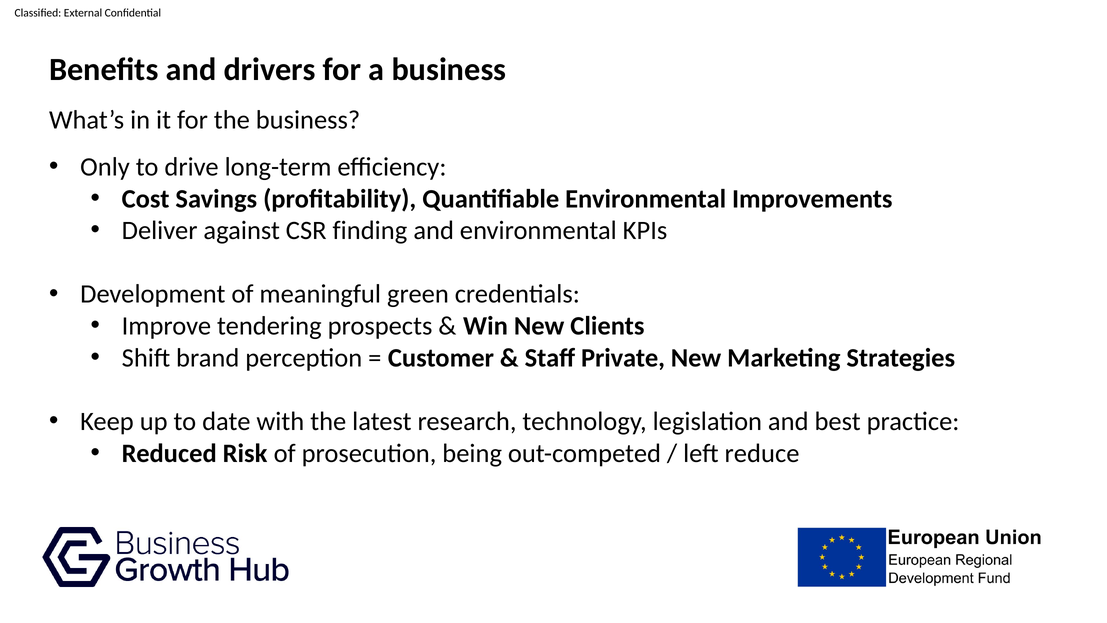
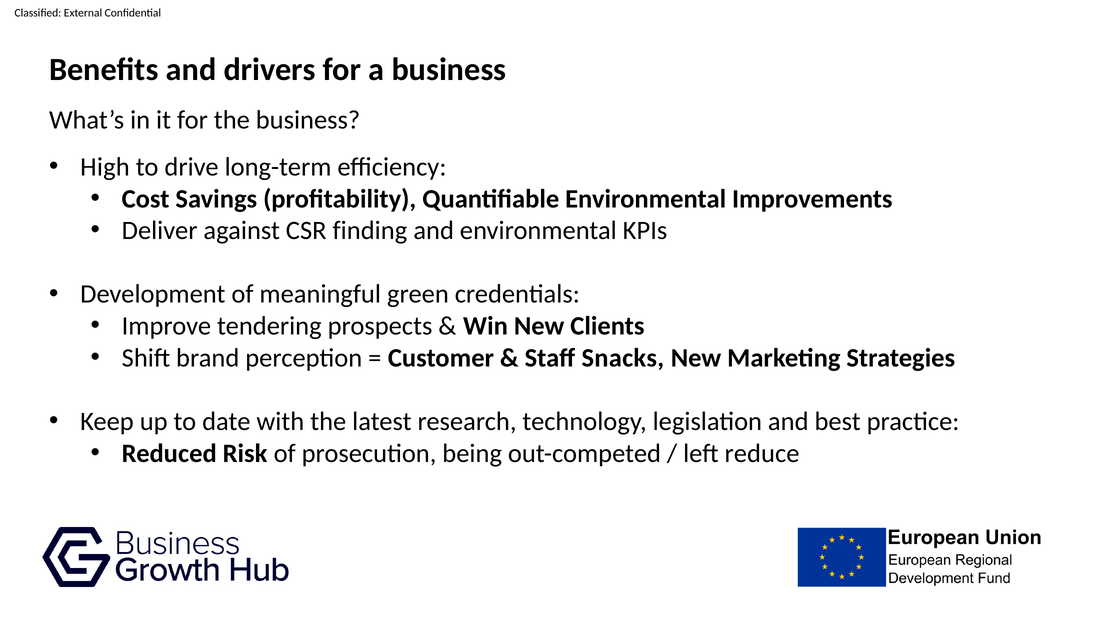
Only: Only -> High (105, 167)
Private: Private -> Snacks (623, 358)
